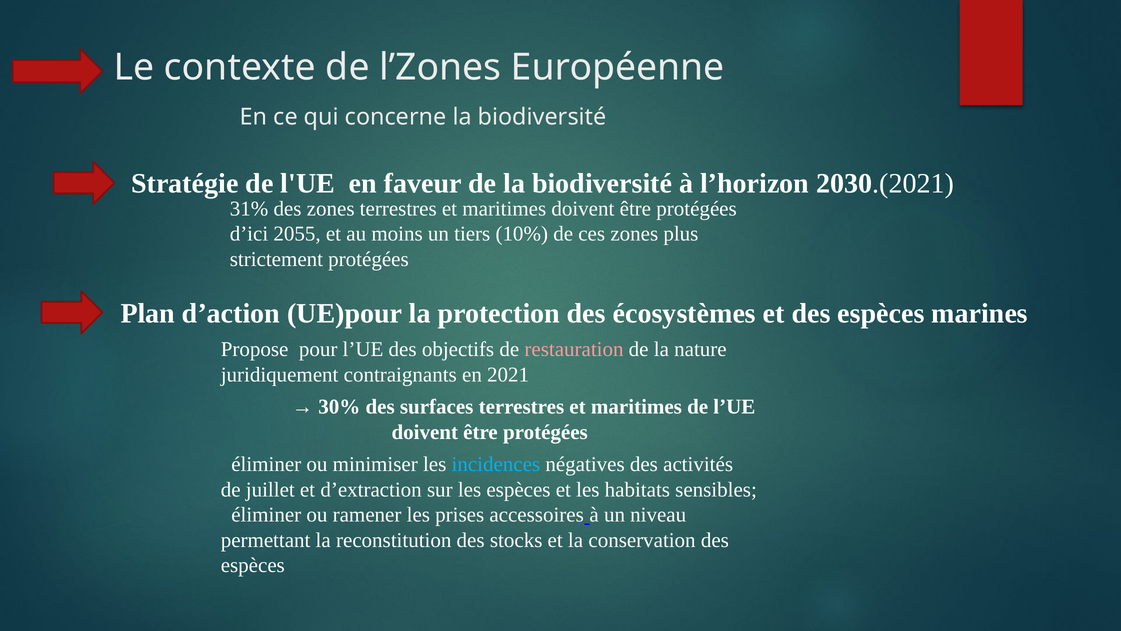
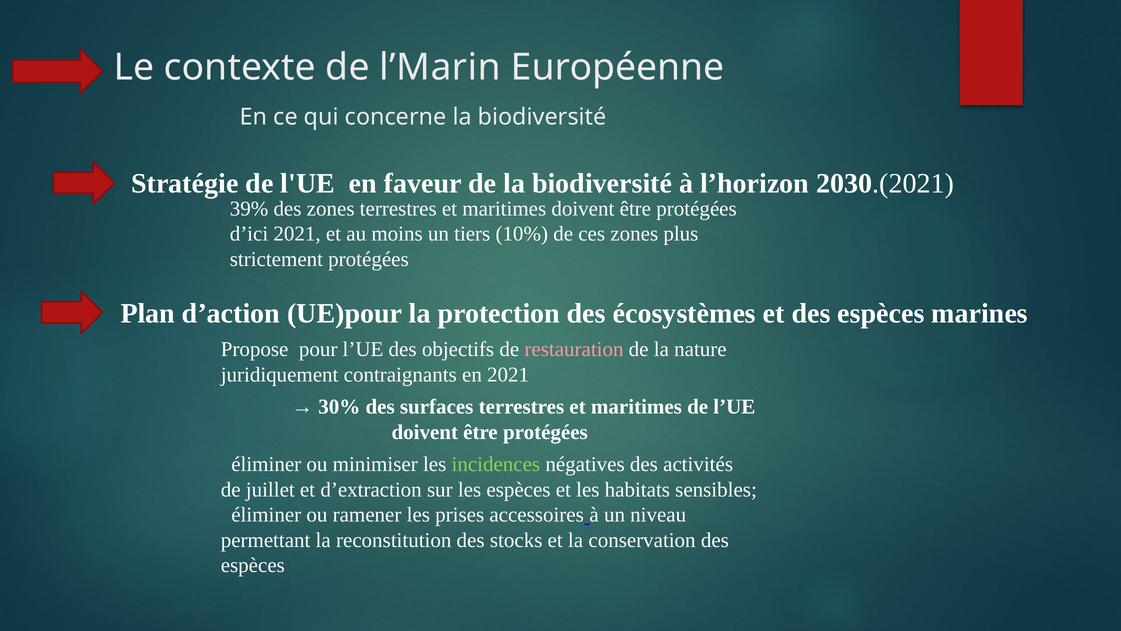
l’Zones: l’Zones -> l’Marin (440, 68)
31%: 31% -> 39% (249, 209)
d’ici 2055: 2055 -> 2021 (297, 234)
incidences colour: light blue -> light green (496, 464)
